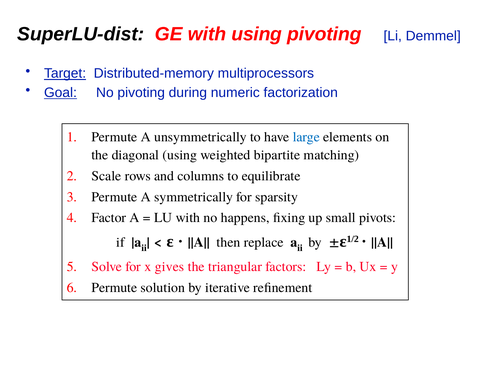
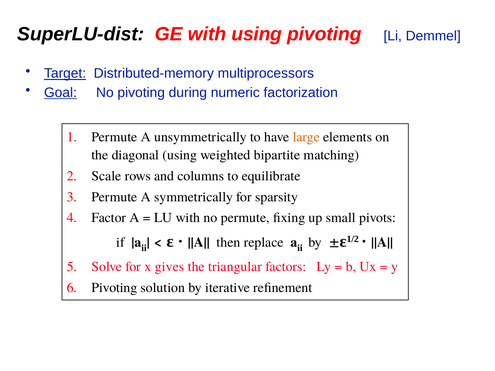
large colour: blue -> orange (306, 137)
no happens: happens -> permute (245, 218)
Permute: Permute -> Pivoting (114, 288)
